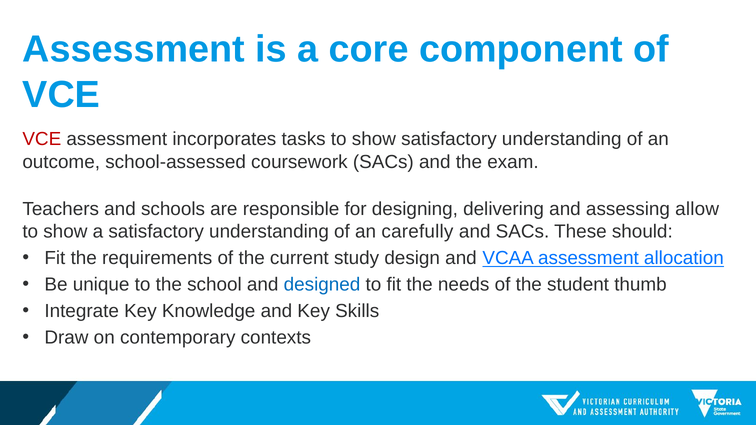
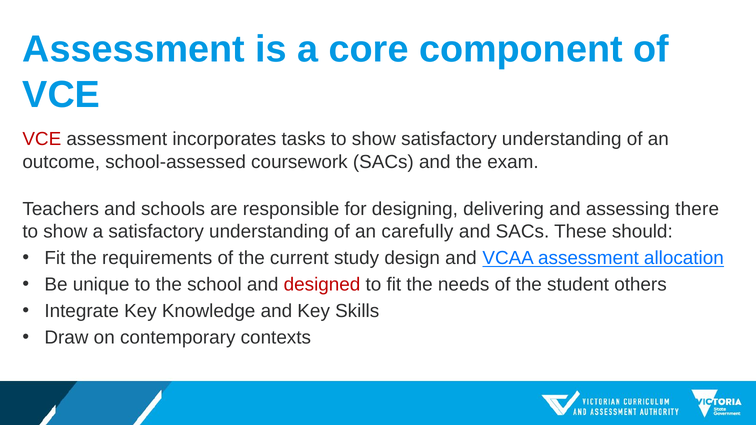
allow: allow -> there (697, 209)
designed colour: blue -> red (322, 285)
thumb: thumb -> others (640, 285)
